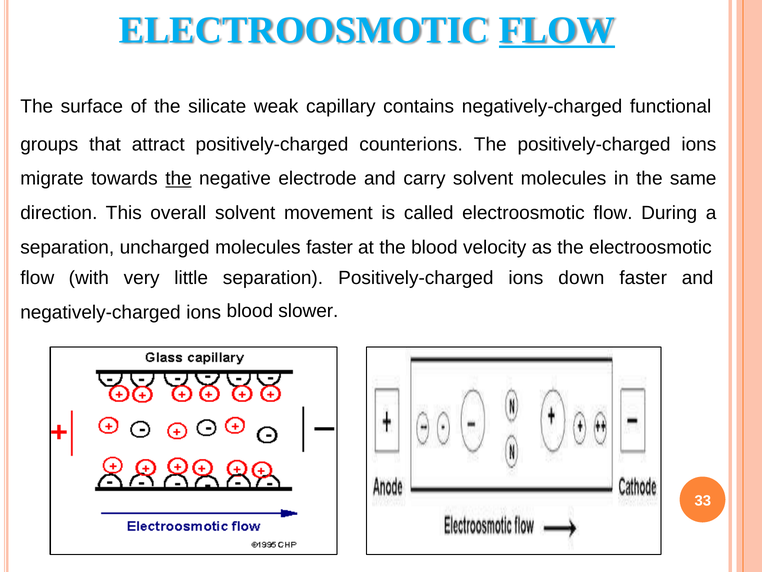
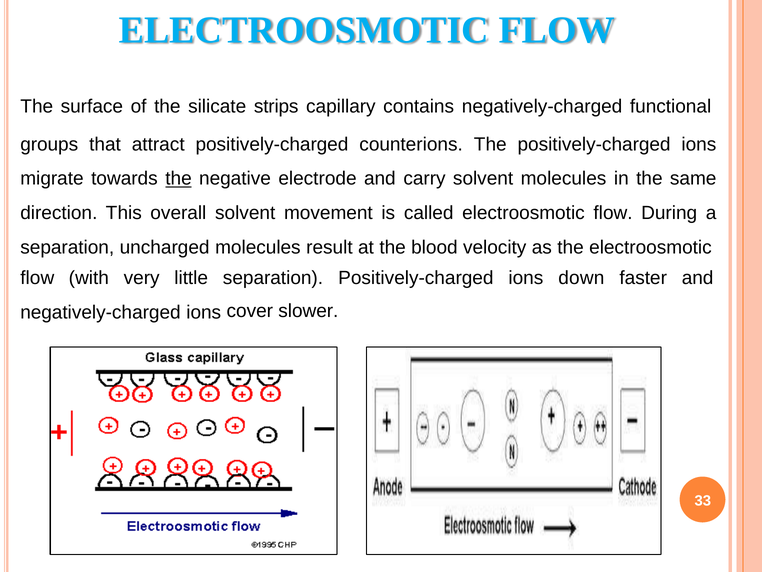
FLOW underline: present -> none (557, 30)
weak: weak -> strips (276, 106)
molecules faster: faster -> result (329, 247)
blood: blood -> cover (250, 310)
